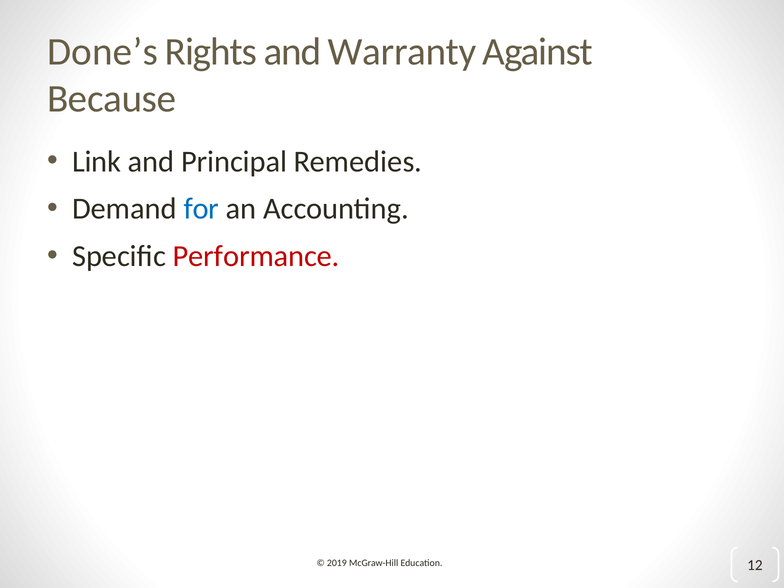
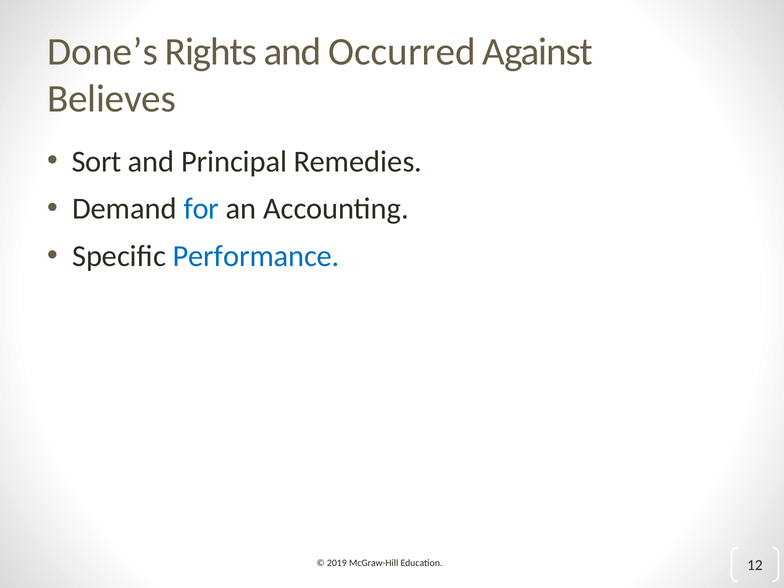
Warranty: Warranty -> Occurred (402, 52)
Because: Because -> Believes (112, 99)
Link: Link -> Sort (97, 161)
Performance colour: red -> blue (256, 256)
